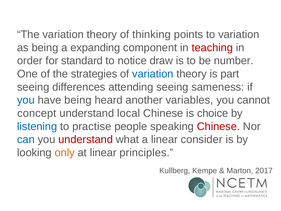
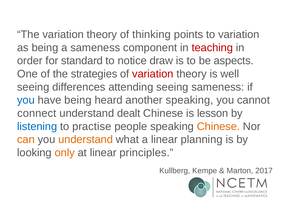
a expanding: expanding -> sameness (95, 48)
number: number -> aspects (234, 61)
variation colour: blue -> red (153, 74)
part: part -> well (230, 74)
another variables: variables -> speaking (189, 100)
concept: concept -> connect (37, 113)
local: local -> dealt (129, 113)
choice: choice -> lesson (213, 113)
Chinese colour: red -> orange (218, 126)
can colour: blue -> orange (26, 139)
understand colour: red -> orange (86, 139)
consider: consider -> planning (202, 139)
